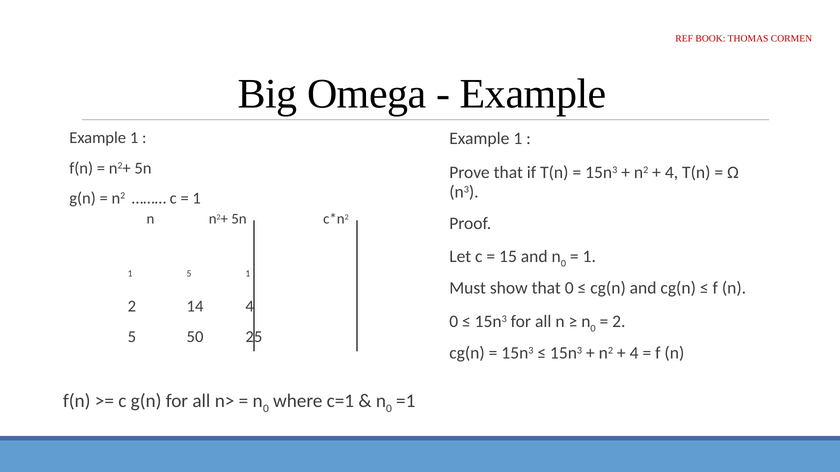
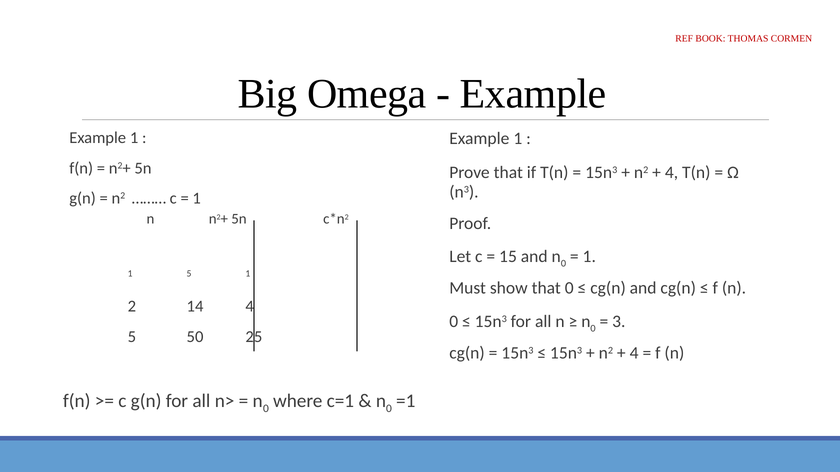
2: 2 -> 3 (619, 322)
